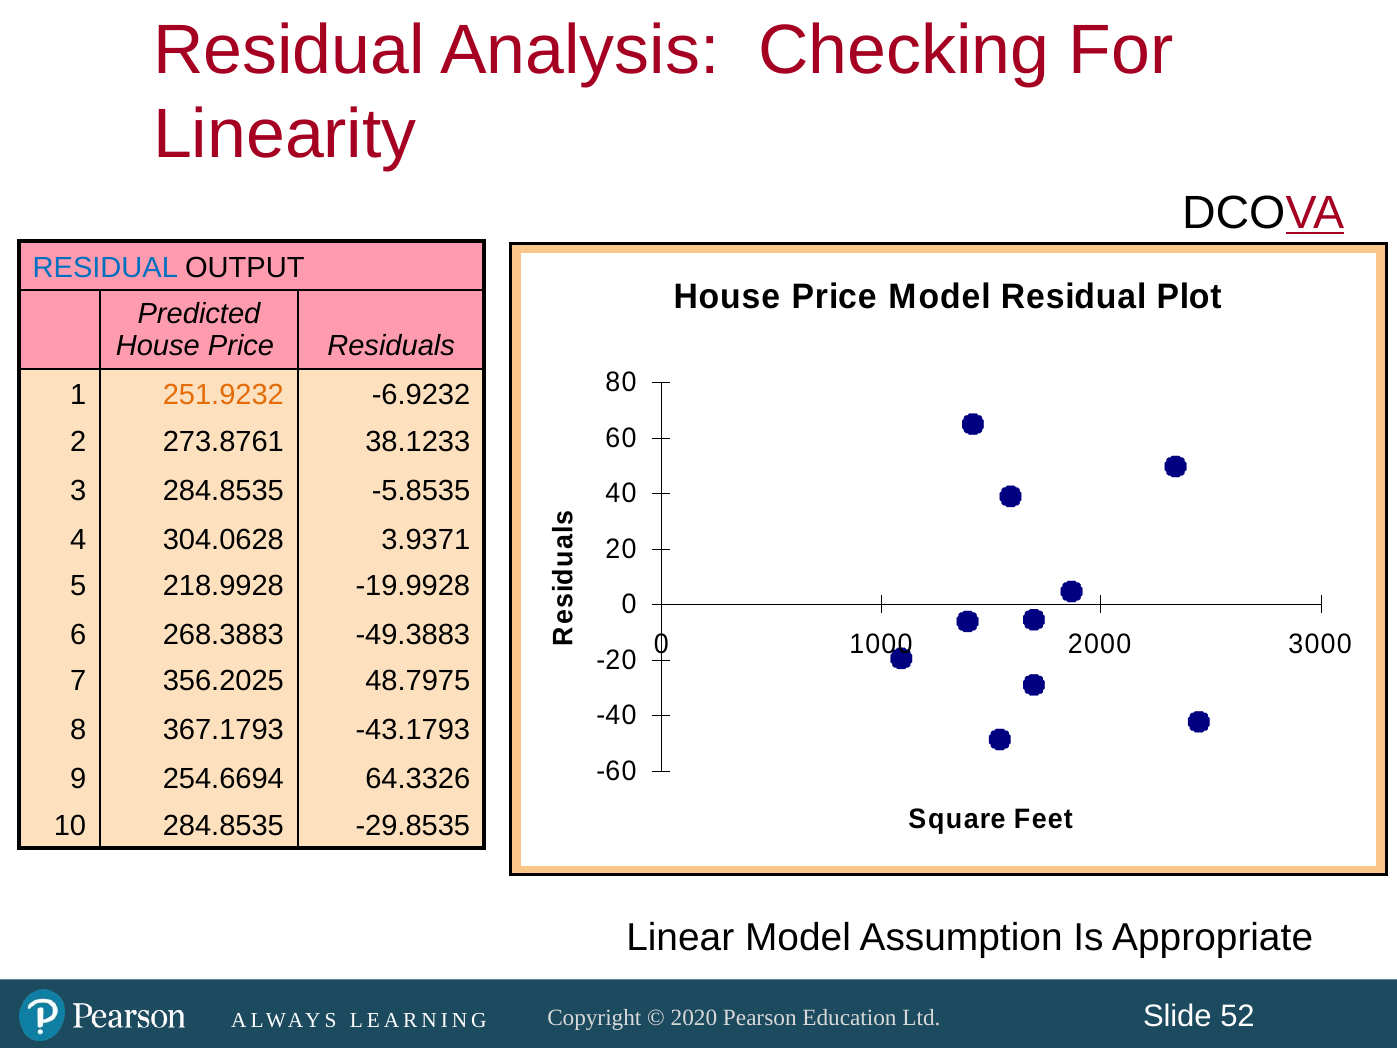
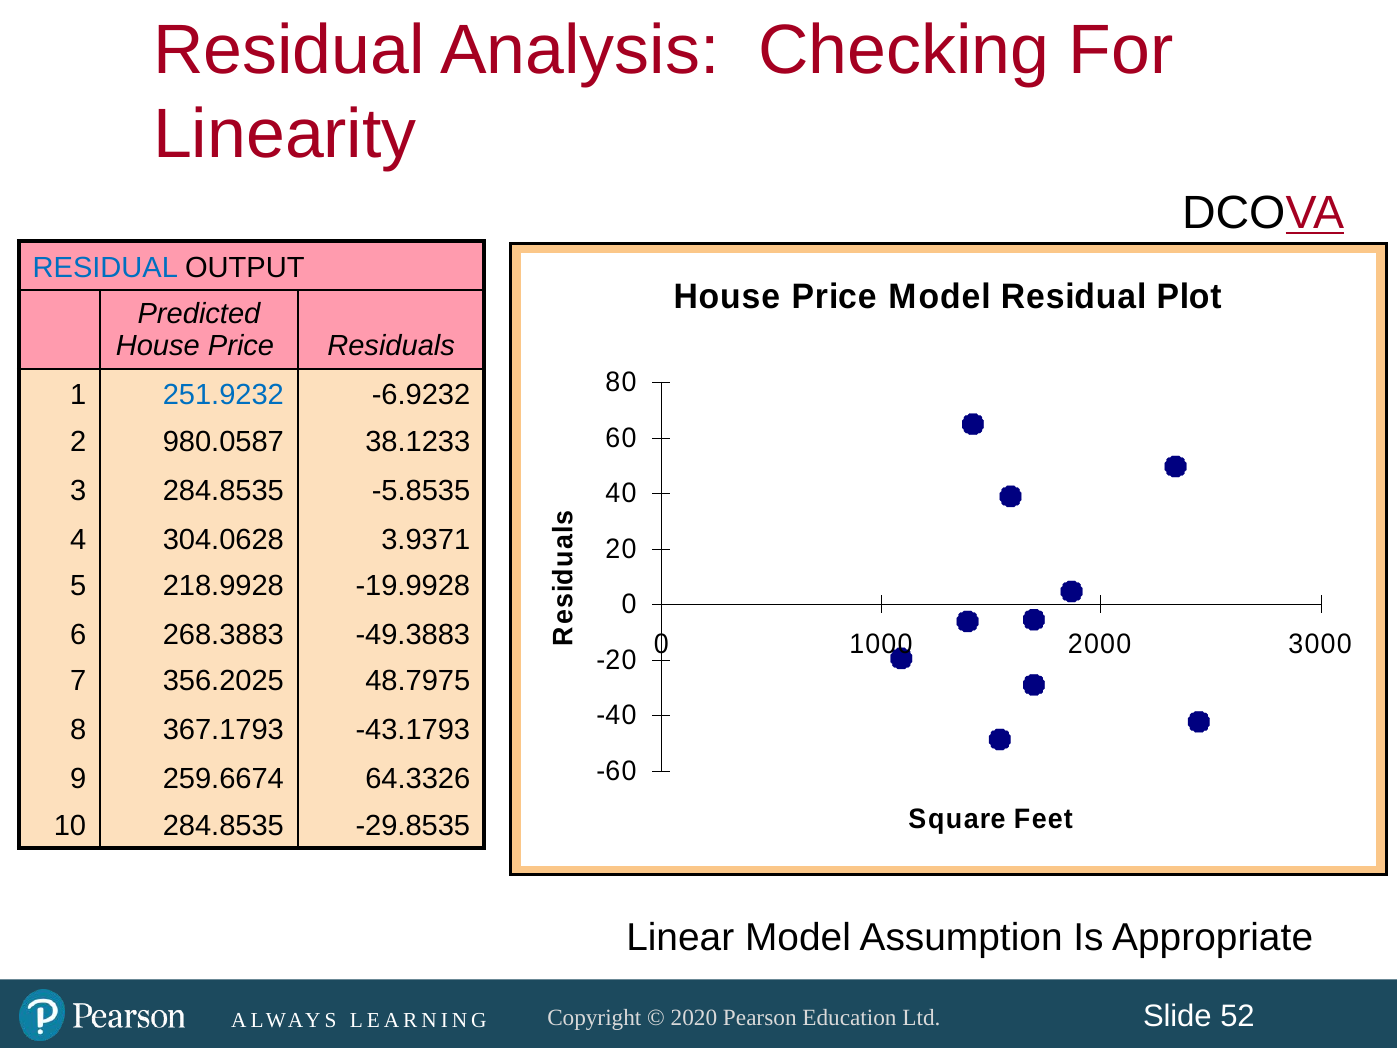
251.9232 colour: orange -> blue (223, 395)
273.8761: 273.8761 -> 980.0587 (223, 441)
254.6694: 254.6694 -> 259.6674 (223, 779)
